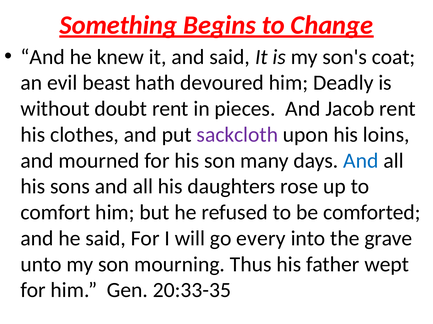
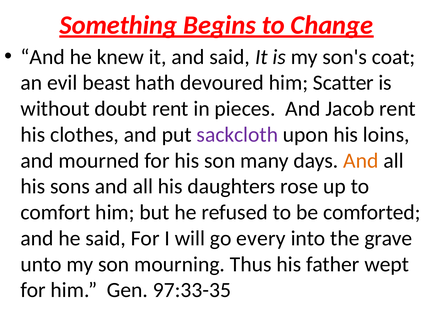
Deadly: Deadly -> Scatter (343, 83)
And colour: blue -> orange (361, 161)
20:33-35: 20:33-35 -> 97:33-35 (192, 291)
